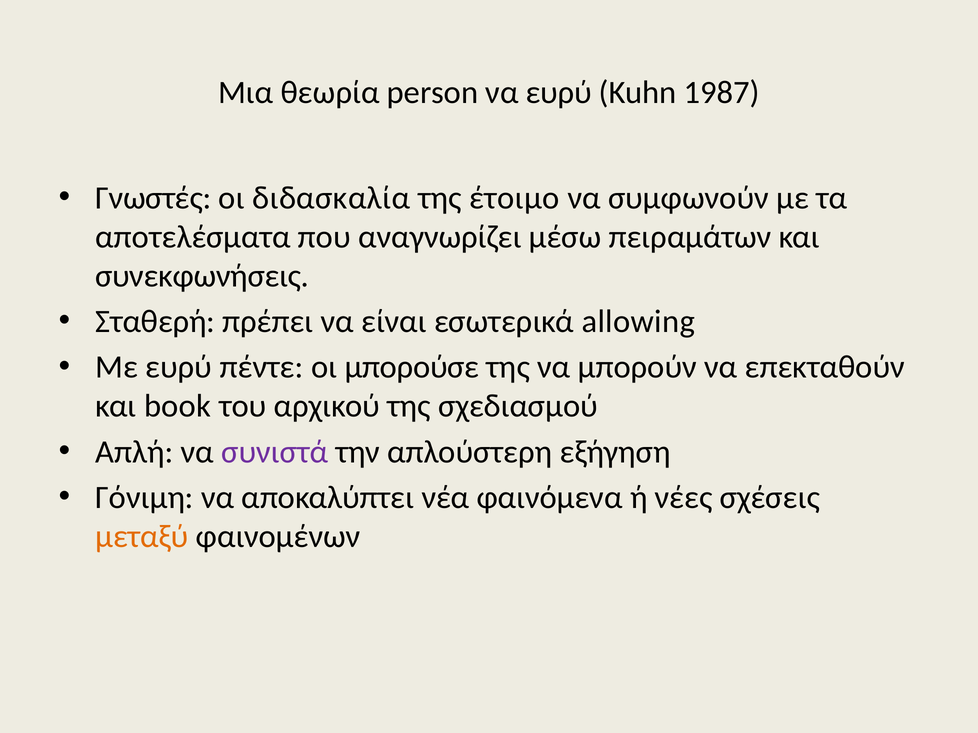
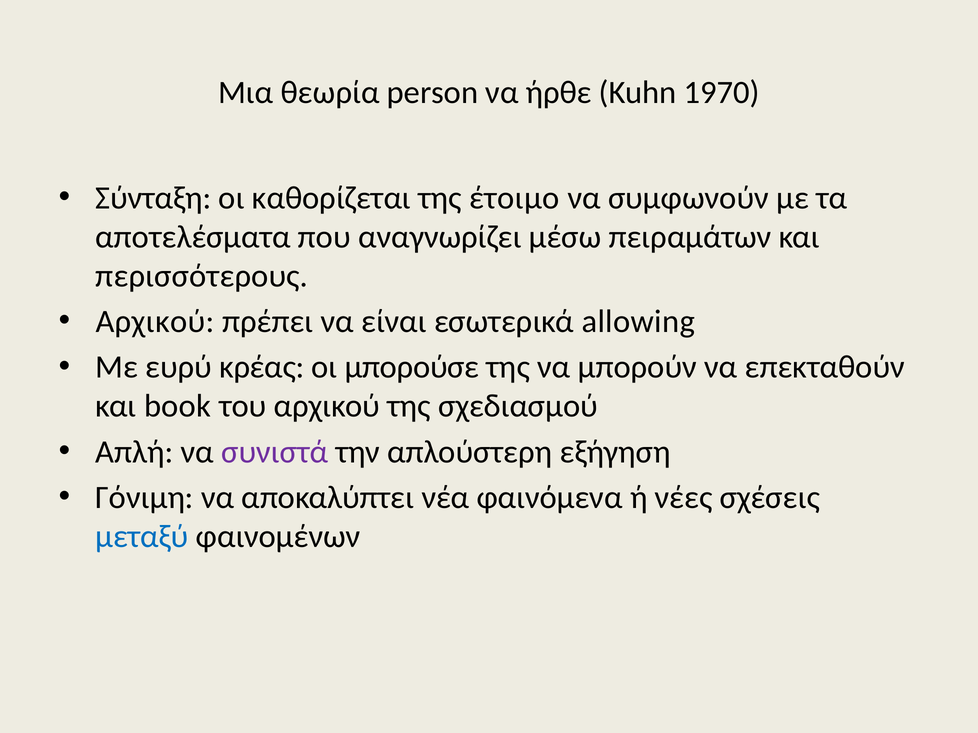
να ευρύ: ευρύ -> ήρθε (559, 93)
1987: 1987 -> 1970 (722, 93)
Γνωστές: Γνωστές -> Σύνταξη (153, 198)
διδασκαλία: διδασκαλία -> καθορίζεται (331, 198)
συνεκφωνήσεις: συνεκφωνήσεις -> περισσότερους (202, 276)
Σταθερή: Σταθερή -> Αρχικού (155, 322)
πέντε: πέντε -> κρέας (262, 367)
μεταξύ colour: orange -> blue (142, 537)
